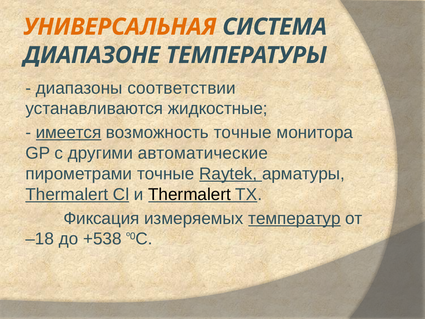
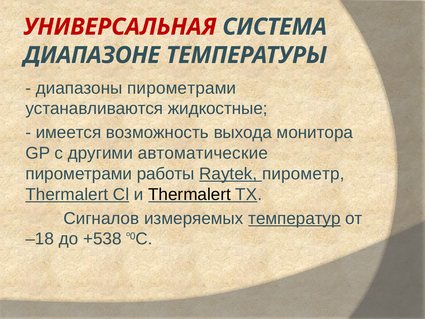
УНИВЕРСАЛЬНАЯ colour: orange -> red (120, 27)
диапазоны соответствии: соответствии -> пирометрами (182, 88)
имеется underline: present -> none (69, 133)
возможность точные: точные -> выхода (243, 133)
пирометрами точные: точные -> работы (166, 174)
арматуры: арматуры -> пирометр (303, 174)
Фиксация: Фиксация -> Сигналов (101, 218)
